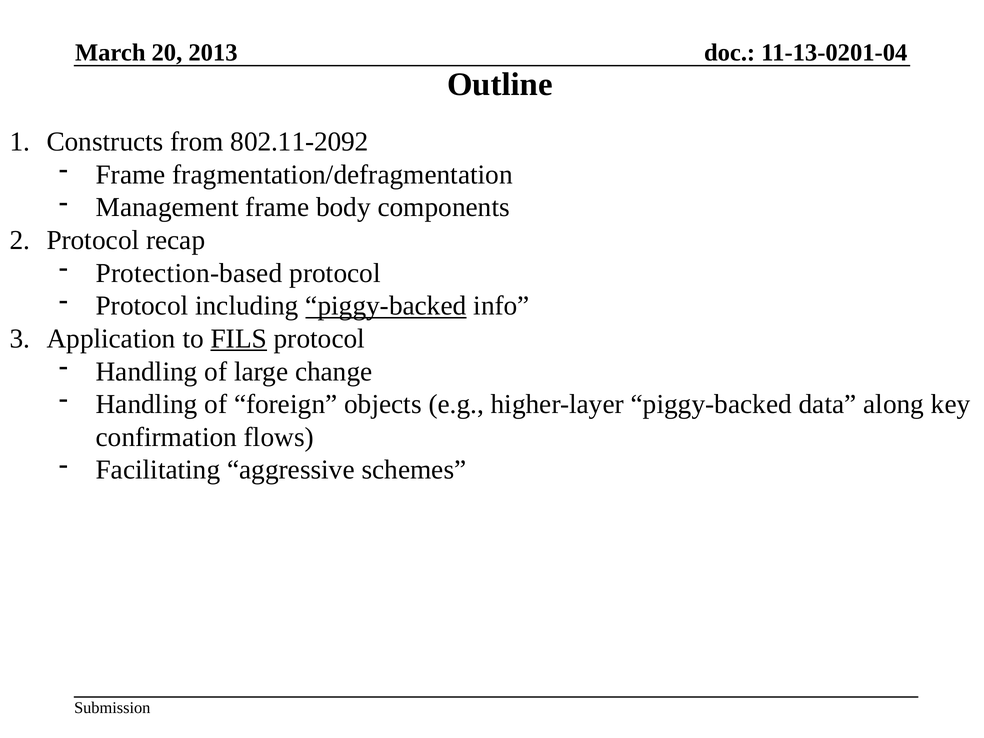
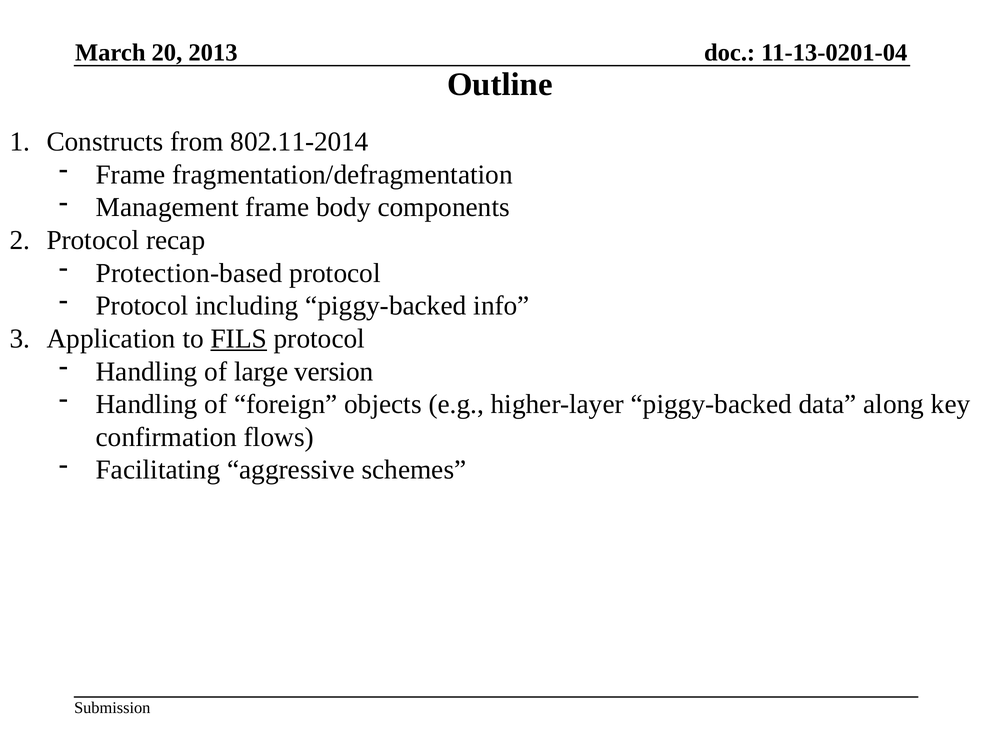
802.11-2092: 802.11-2092 -> 802.11-2014 (300, 142)
piggy-backed underline: present -> none (386, 306)
change: change -> version (334, 371)
